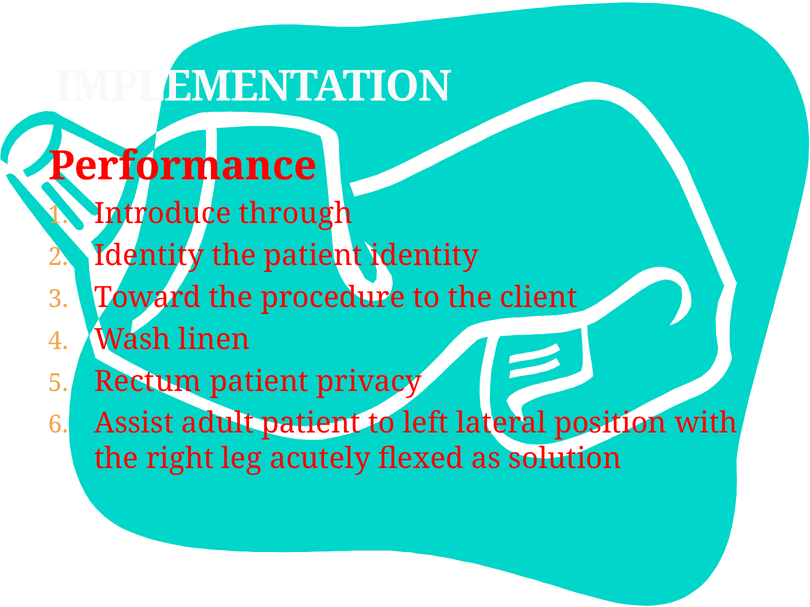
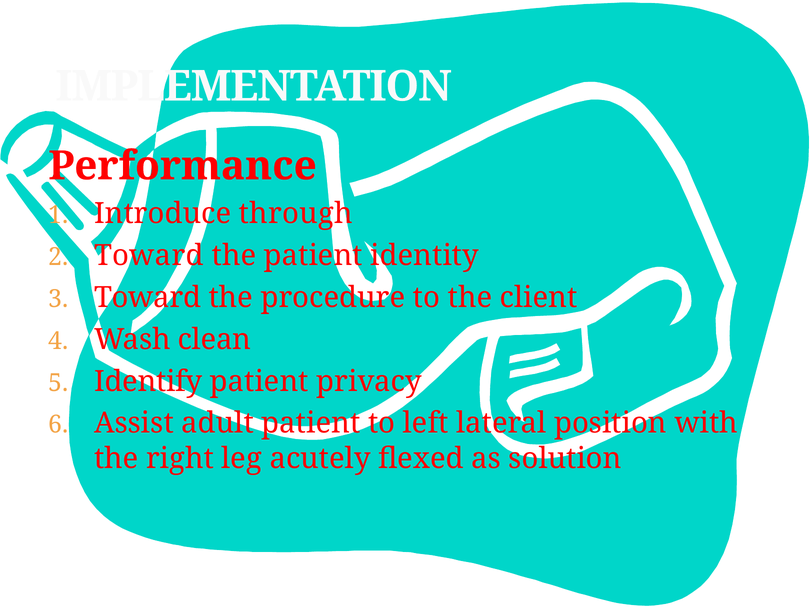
Identity: Identity -> Toward (149, 256)
linen: linen -> clean (215, 340)
Rectum: Rectum -> Identify (148, 382)
